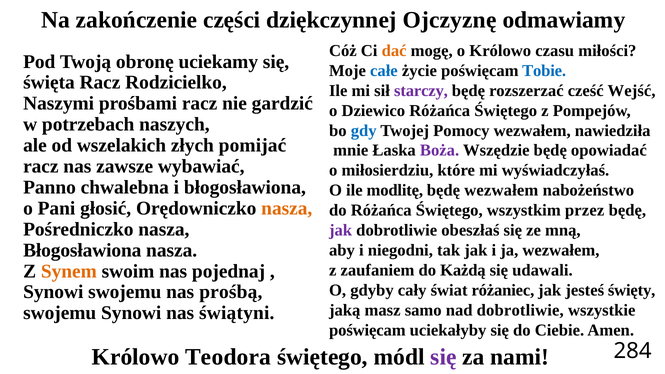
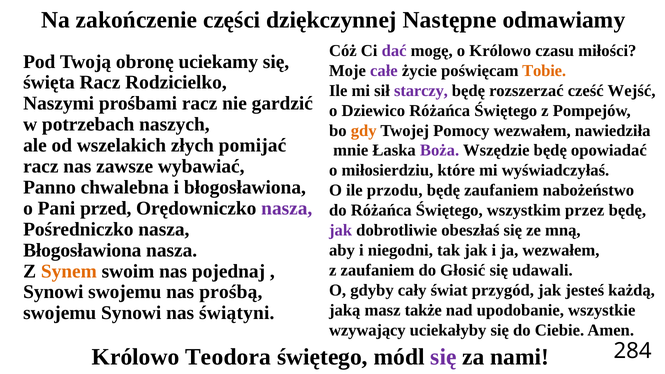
Ojczyznę: Ojczyznę -> Następne (450, 20)
dać colour: orange -> purple (394, 51)
całe colour: blue -> purple (384, 71)
Tobie colour: blue -> orange (544, 71)
gdy colour: blue -> orange (364, 131)
modlitę: modlitę -> przodu (395, 190)
będę wezwałem: wezwałem -> zaufaniem (501, 190)
głosić: głosić -> przed (106, 208)
nasza colour: orange -> purple (287, 208)
Każdą: Każdą -> Głosić (463, 270)
różaniec: różaniec -> przygód (503, 290)
święty: święty -> każdą (632, 290)
samo: samo -> także (423, 310)
nad dobrotliwie: dobrotliwie -> upodobanie (520, 310)
poświęcam: poświęcam -> wzywający (367, 330)
